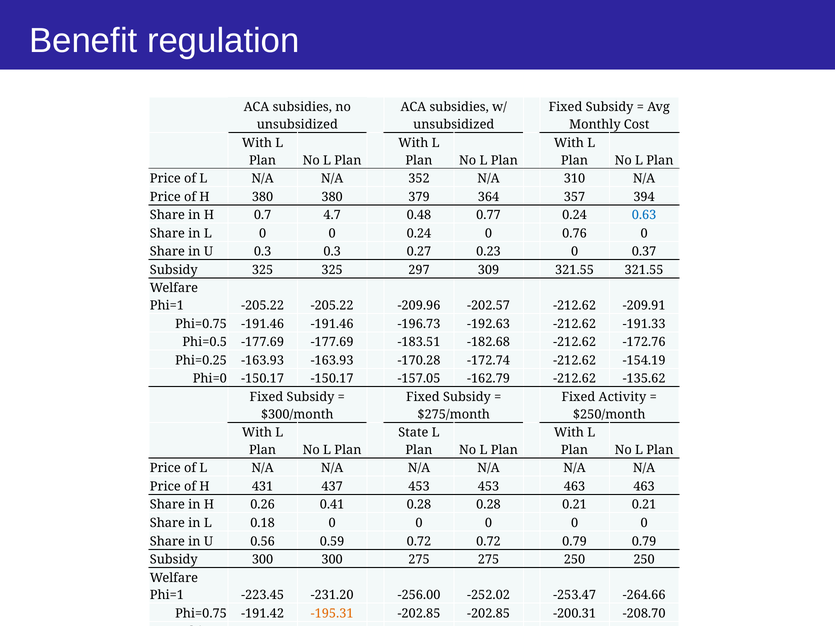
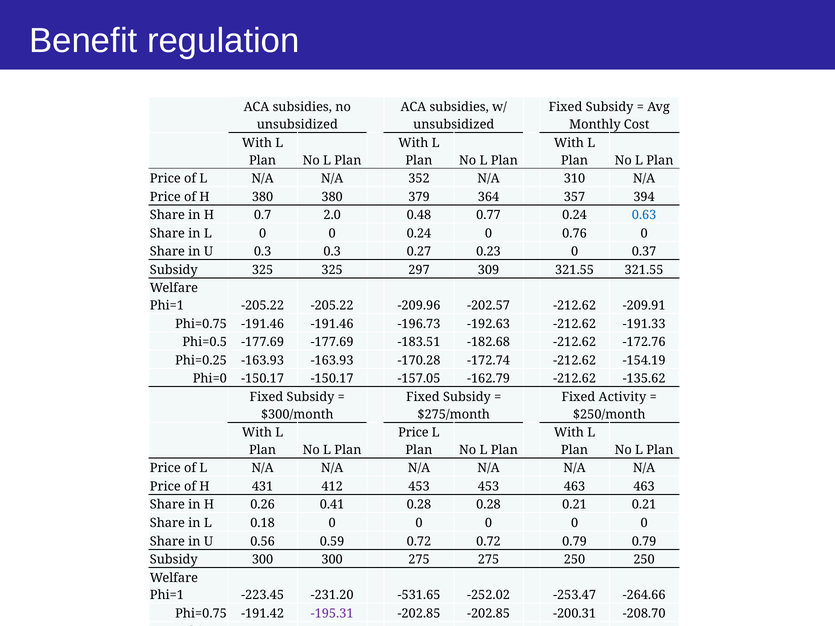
4.7: 4.7 -> 2.0 (332, 215)
State: State -> Price (413, 433)
437: 437 -> 412 (332, 487)
-256.00: -256.00 -> -531.65 (419, 595)
-195.31 colour: orange -> purple (332, 614)
